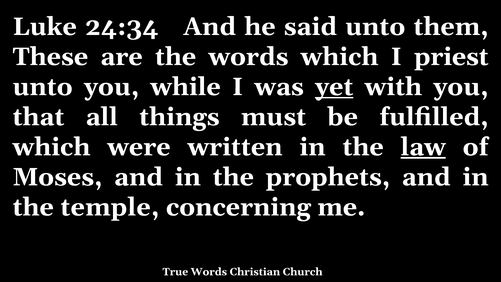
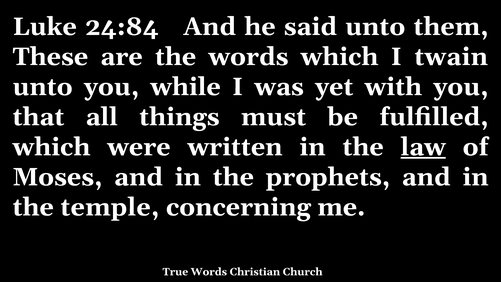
24:34: 24:34 -> 24:84 (122, 27)
priest: priest -> twain (451, 57)
yet underline: present -> none (334, 87)
